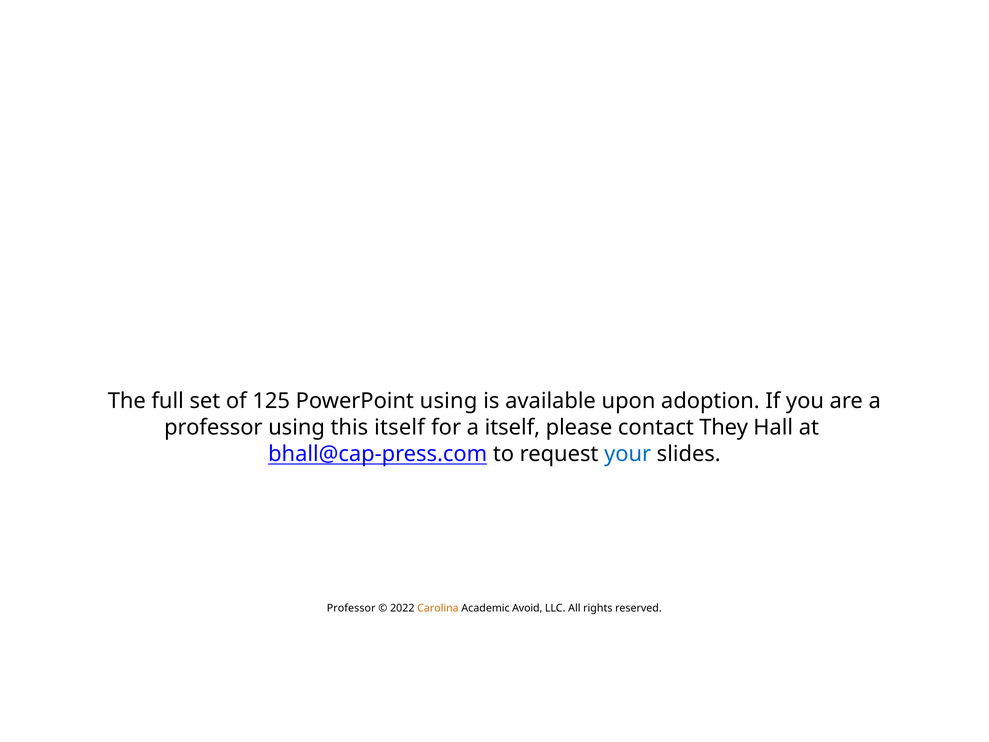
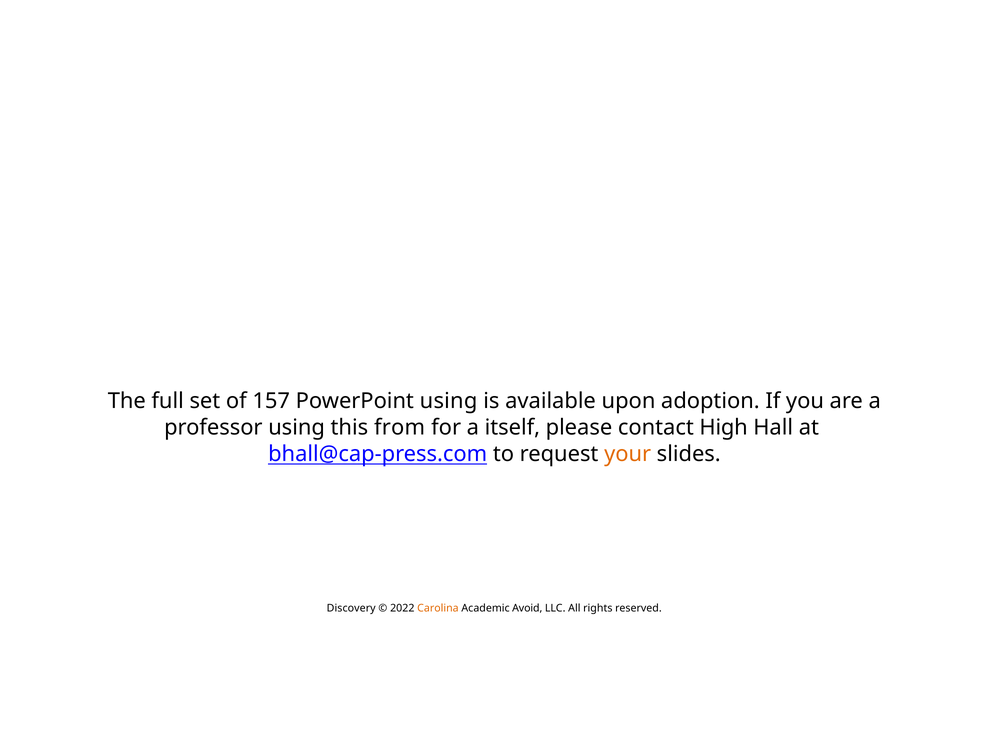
125: 125 -> 157 (271, 401)
this itself: itself -> from (400, 427)
They: They -> High (724, 427)
your colour: blue -> orange (628, 454)
Professor: Professor -> Discovery (351, 608)
